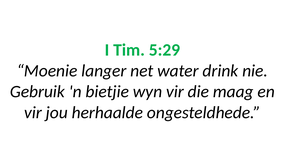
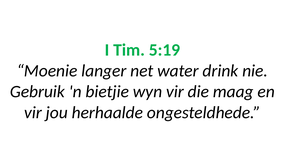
5:29: 5:29 -> 5:19 (165, 50)
